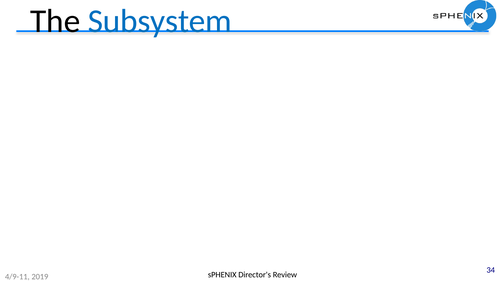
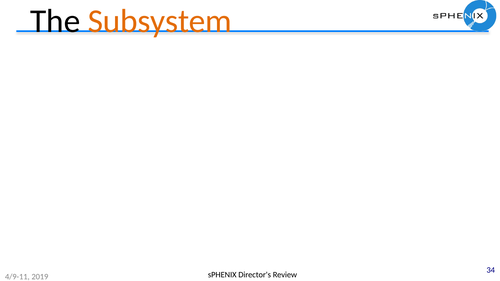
Subsystem colour: blue -> orange (160, 21)
